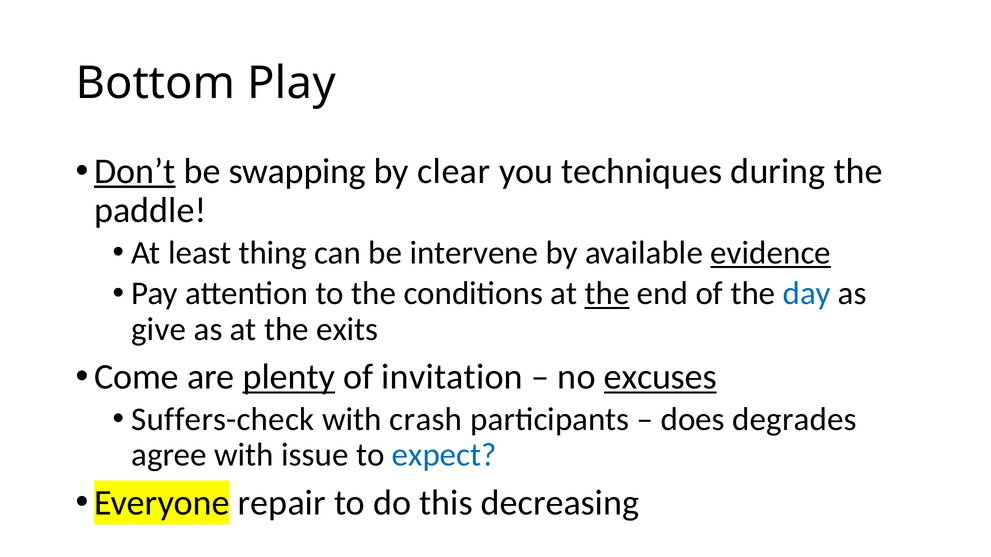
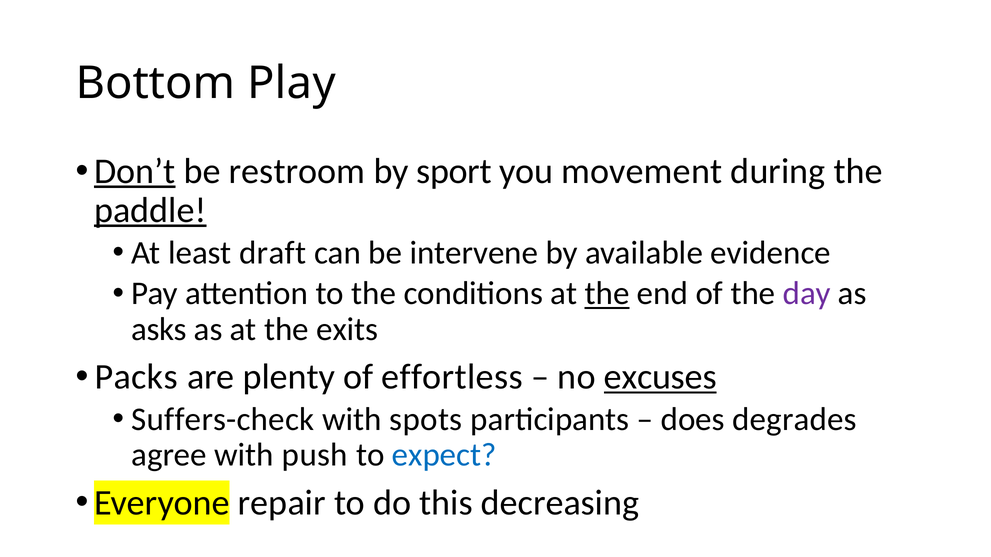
swapping: swapping -> restroom (297, 171)
clear: clear -> sport (454, 171)
techniques: techniques -> movement (642, 171)
paddle underline: none -> present (150, 210)
thing: thing -> draft (273, 253)
evidence underline: present -> none (771, 253)
day colour: blue -> purple (807, 294)
give: give -> asks (159, 330)
Come: Come -> Packs (136, 377)
plenty underline: present -> none (289, 377)
invitation: invitation -> effortless (452, 377)
crash: crash -> spots (426, 420)
issue: issue -> push (315, 455)
